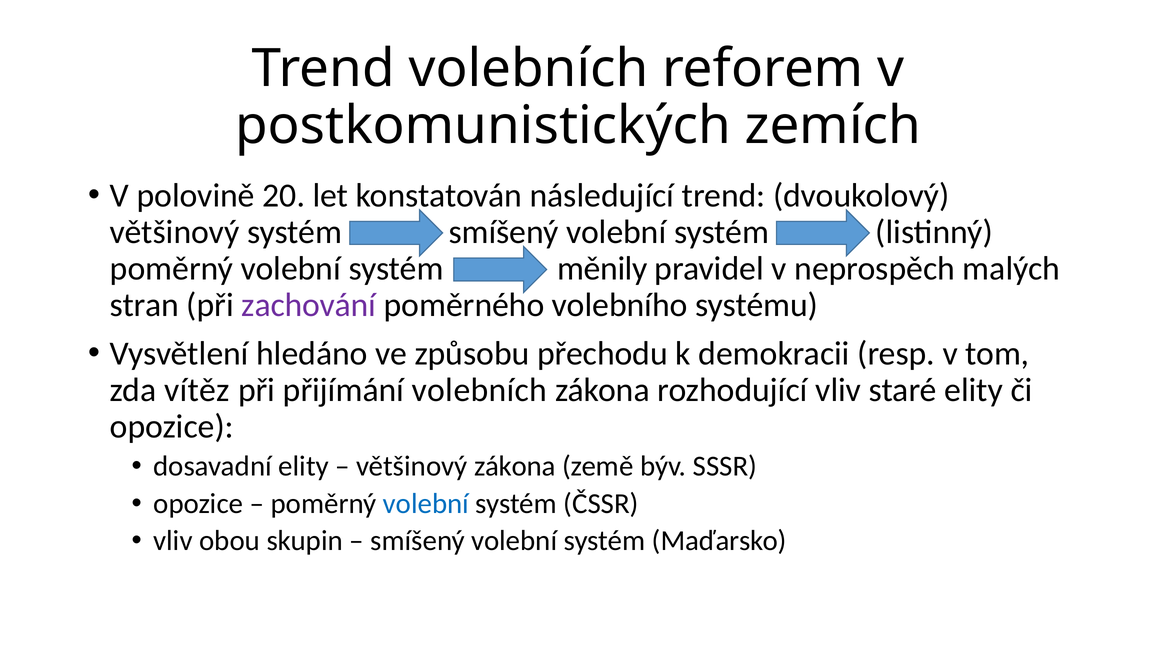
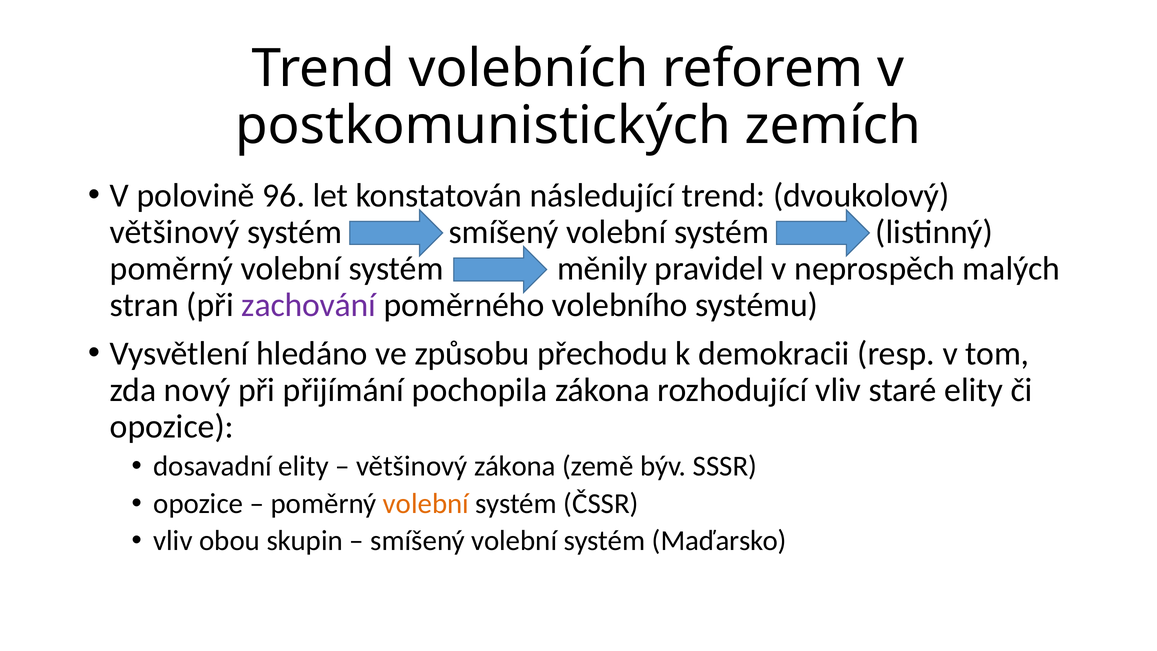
20: 20 -> 96 (284, 196)
vítěz: vítěz -> nový (197, 390)
přijímání volebních: volebních -> pochopila (480, 390)
volební colour: blue -> orange (426, 504)
